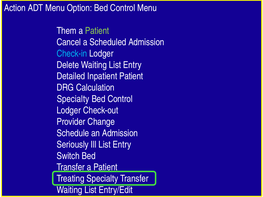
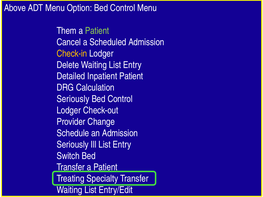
Action: Action -> Above (15, 8)
Check-in colour: light blue -> yellow (72, 54)
Specialty: Specialty -> Seriously (73, 99)
